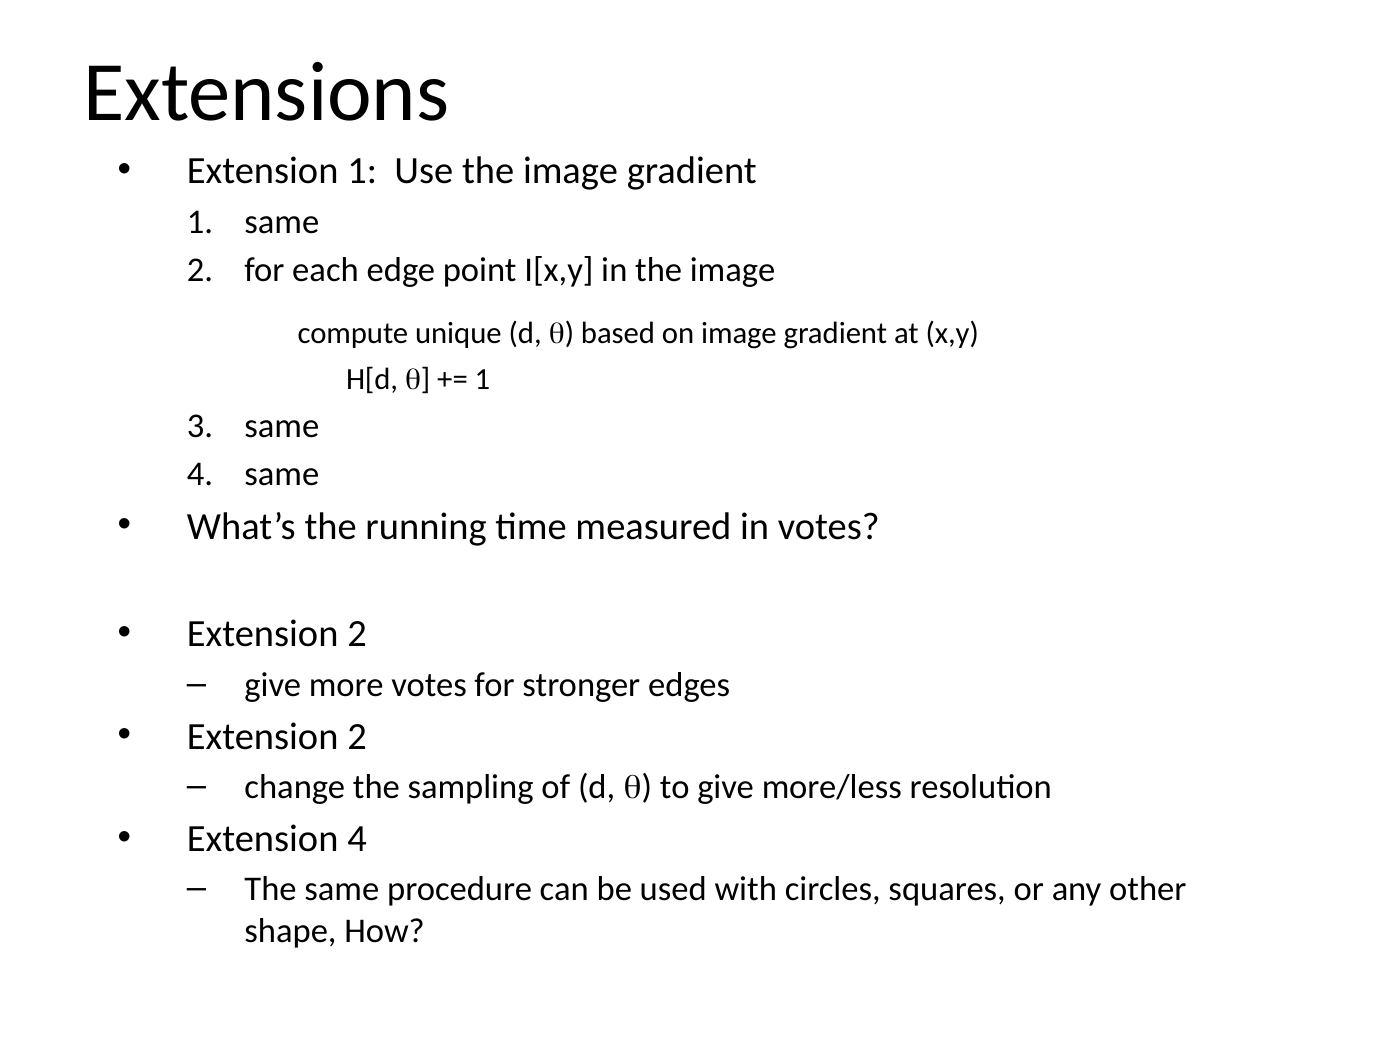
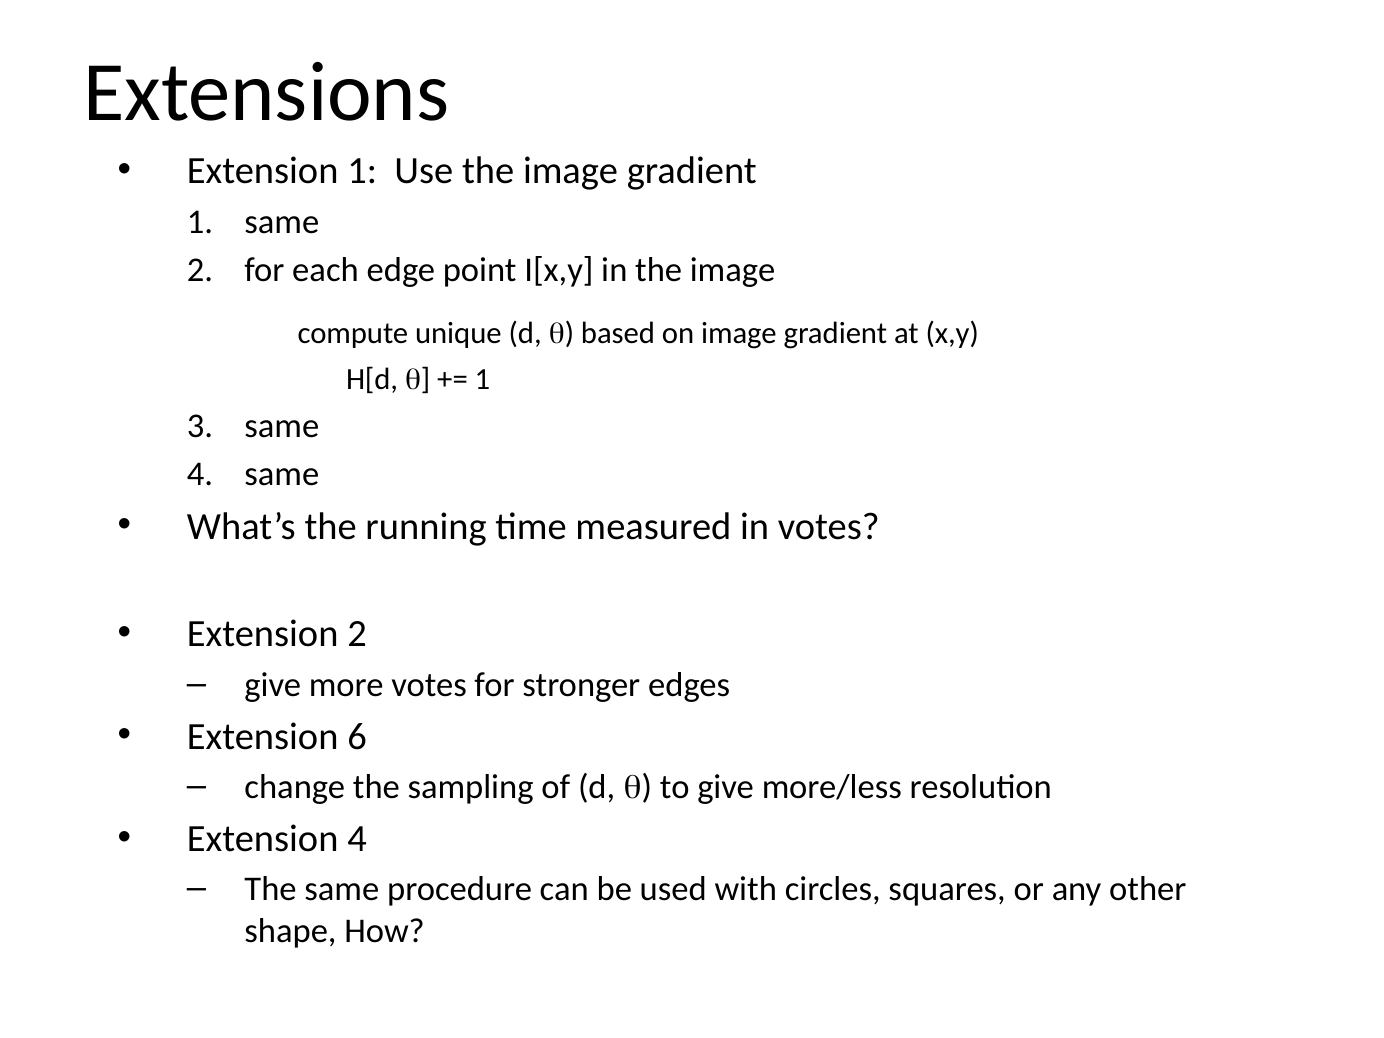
2: 2 -> 6 (357, 736)
